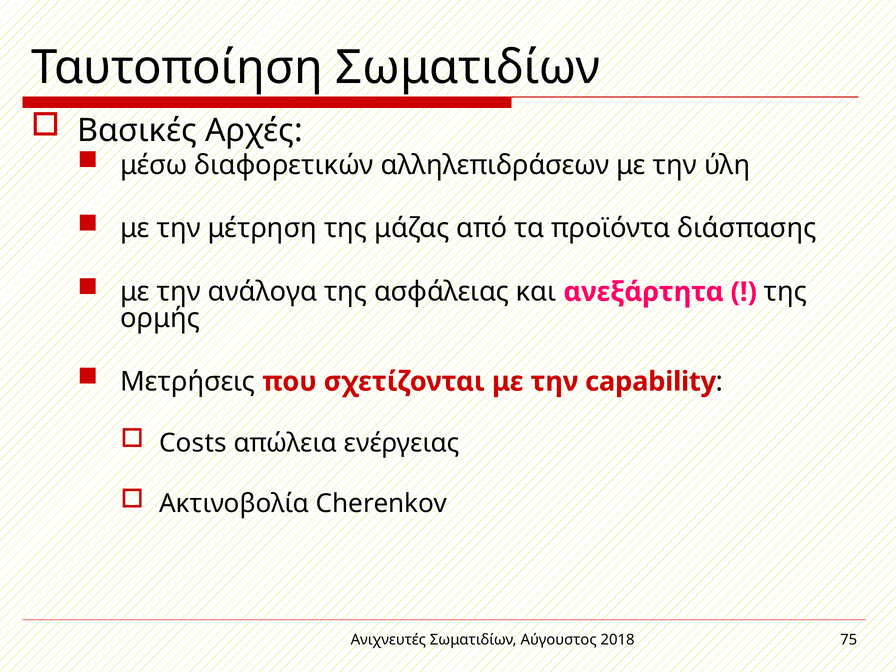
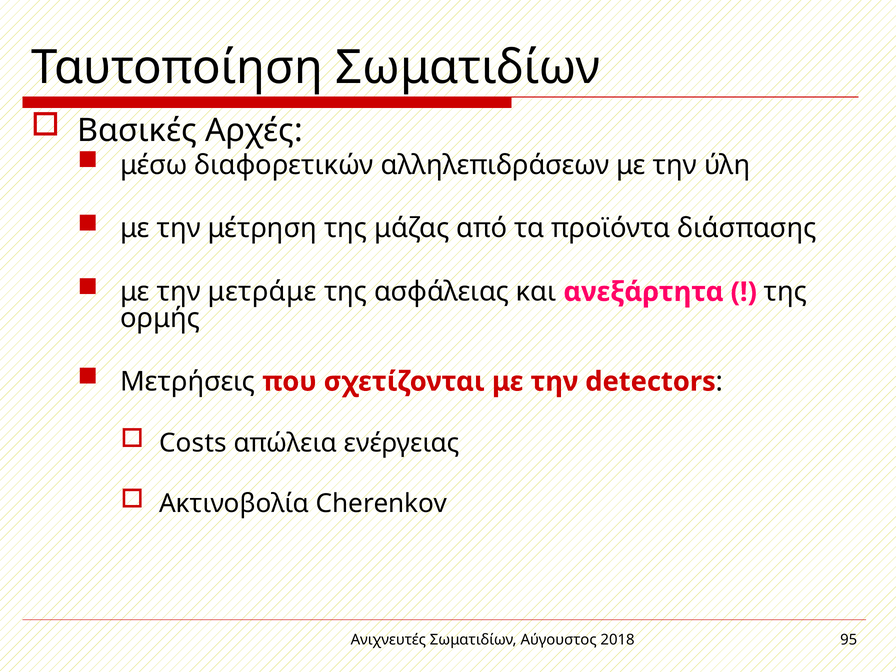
ανάλογα: ανάλογα -> μετράμε (262, 292)
capability: capability -> detectors (650, 382)
75: 75 -> 95 (849, 640)
